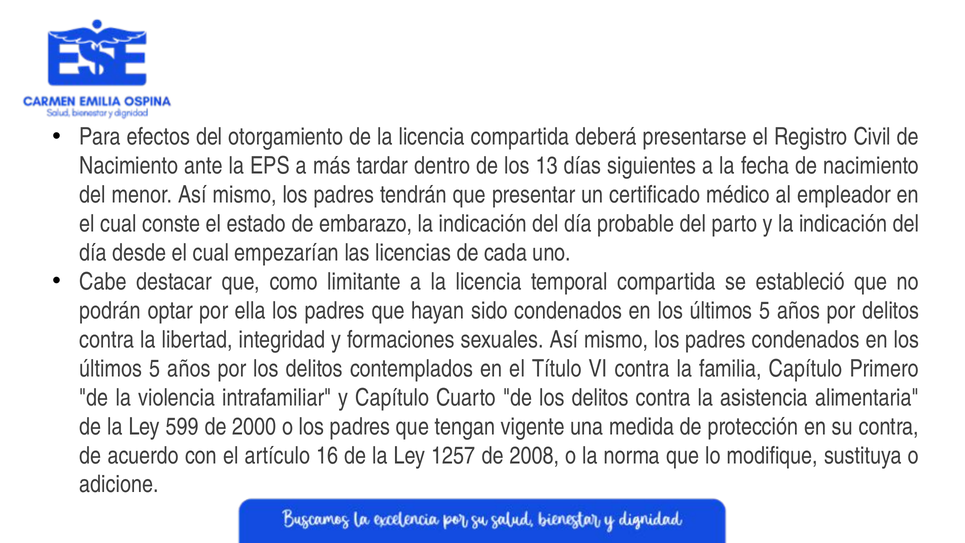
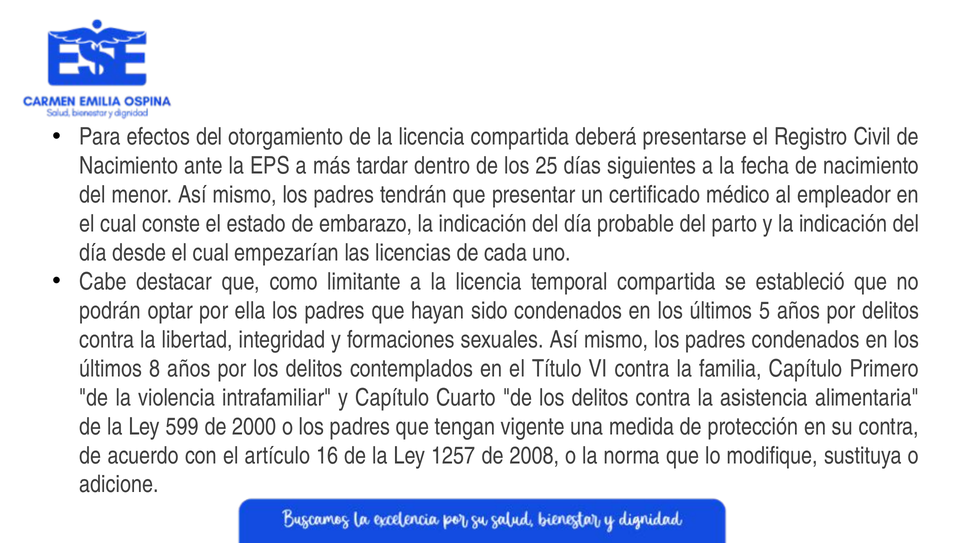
13: 13 -> 25 (547, 166)
5: 5 -> 8 (155, 369)
